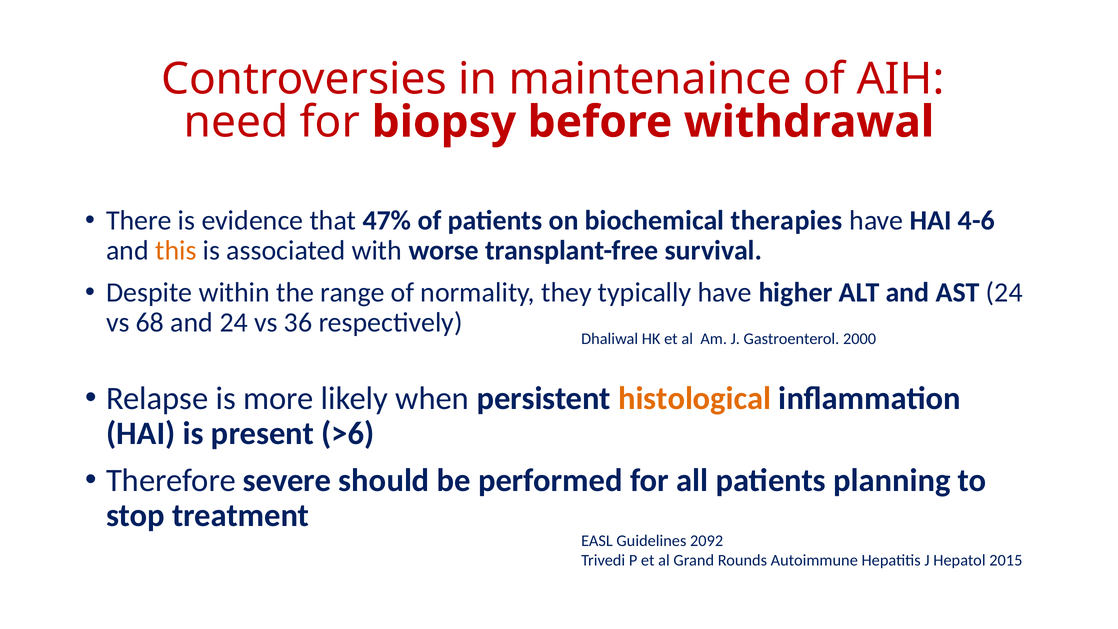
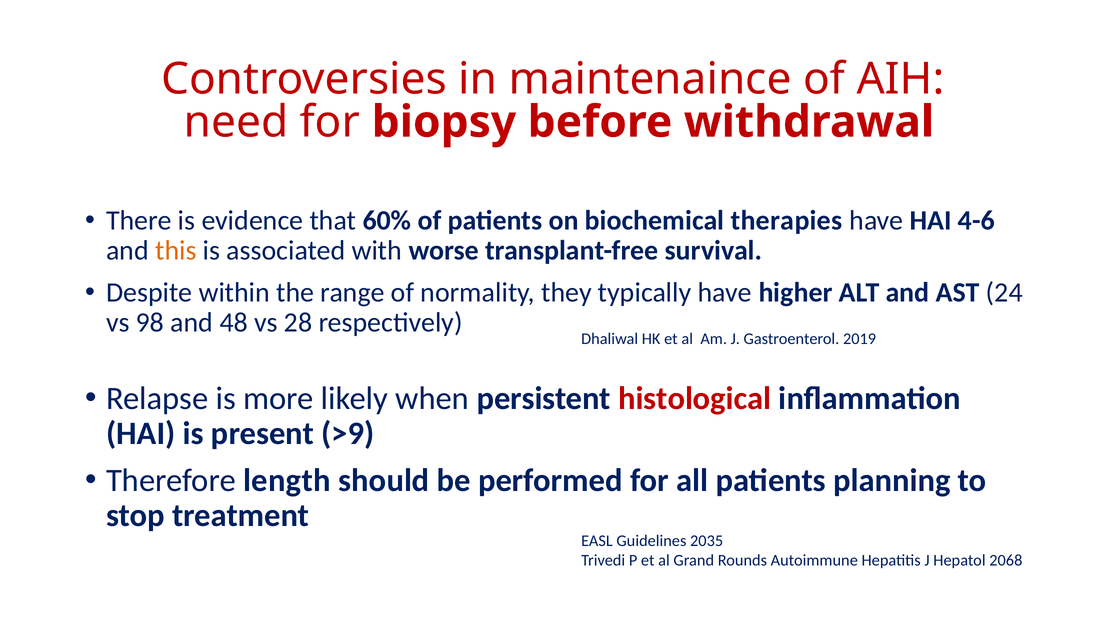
47%: 47% -> 60% (387, 220)
68: 68 -> 98 (150, 323)
and 24: 24 -> 48 (234, 323)
36: 36 -> 28 (298, 323)
2000: 2000 -> 2019 (860, 339)
histological colour: orange -> red (695, 398)
>6: >6 -> >9 (348, 433)
severe: severe -> length (287, 480)
2092: 2092 -> 2035 (707, 541)
2015: 2015 -> 2068 (1006, 560)
